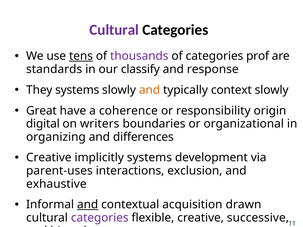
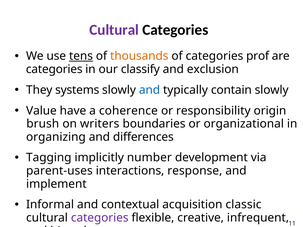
thousands colour: purple -> orange (139, 56)
standards: standards -> categories (54, 69)
response: response -> exclusion (213, 69)
and colour: orange -> blue (150, 90)
context: context -> contain (231, 90)
Great: Great -> Value (41, 111)
digital: digital -> brush (43, 124)
Creative: Creative -> Tagging (49, 158)
implicitly systems: systems -> number (149, 158)
exclusion: exclusion -> response (195, 171)
exhaustive: exhaustive -> implement (56, 184)
and underline: present -> none (88, 205)
drawn: drawn -> classic (244, 205)
successive: successive -> infrequent (258, 218)
